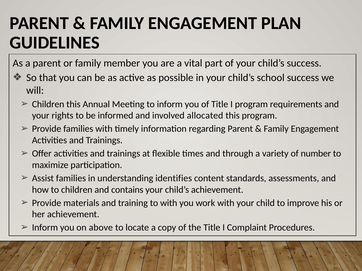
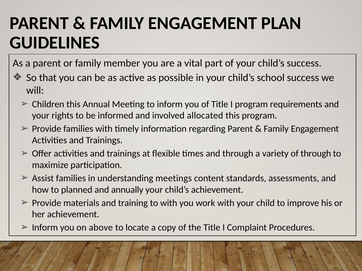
of number: number -> through (316, 154)
identifies: identifies -> meetings (174, 179)
to children: children -> planned (77, 190)
contains: contains -> annually (127, 190)
